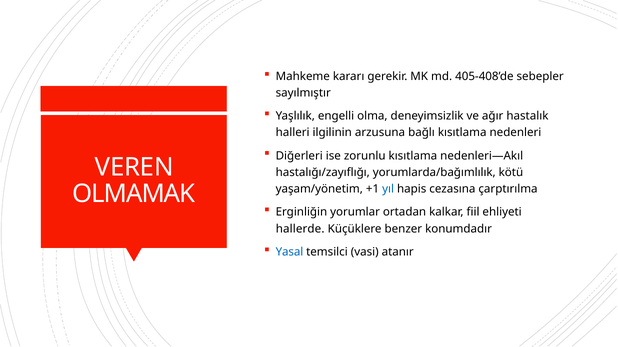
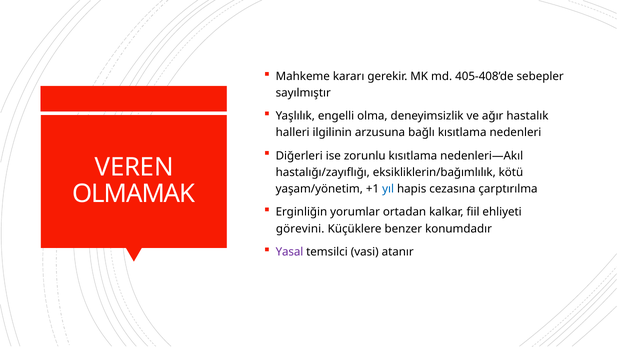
yorumlarda/bağımlılık: yorumlarda/bağımlılık -> eksikliklerin/bağımlılık (434, 173)
hallerde: hallerde -> görevini (300, 229)
Yasal colour: blue -> purple (289, 252)
